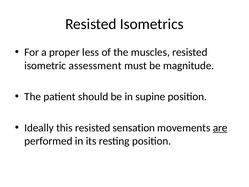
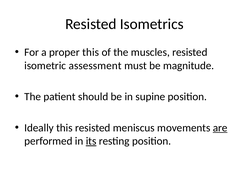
proper less: less -> this (91, 52)
sensation: sensation -> meniscus (134, 128)
its underline: none -> present (91, 141)
